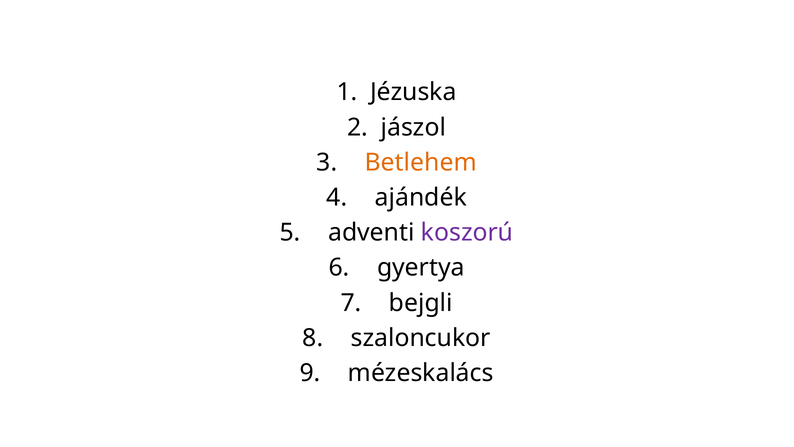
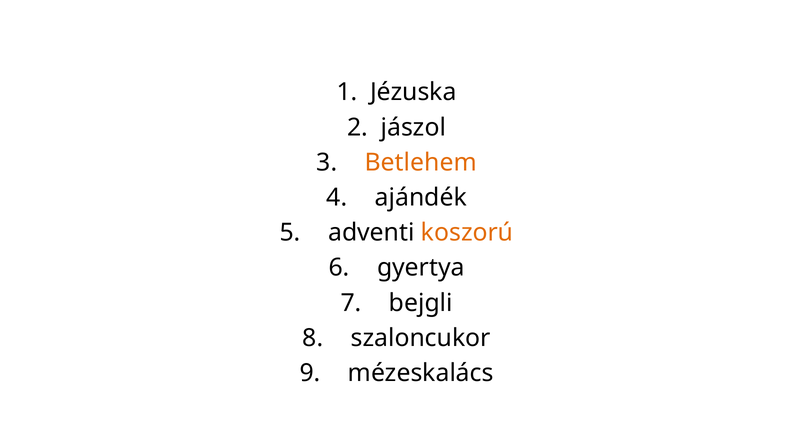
koszorú colour: purple -> orange (467, 232)
